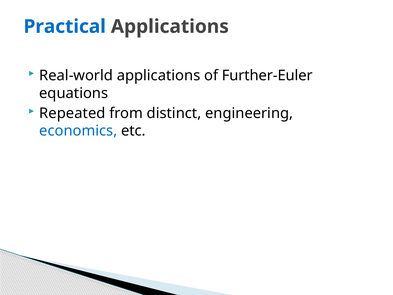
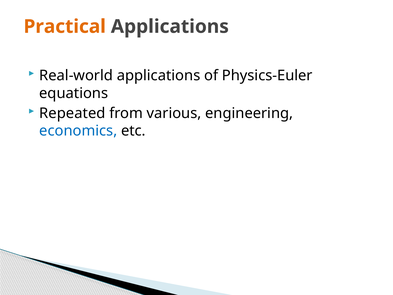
Practical colour: blue -> orange (65, 27)
Further-Euler: Further-Euler -> Physics-Euler (267, 75)
distinct: distinct -> various (174, 113)
